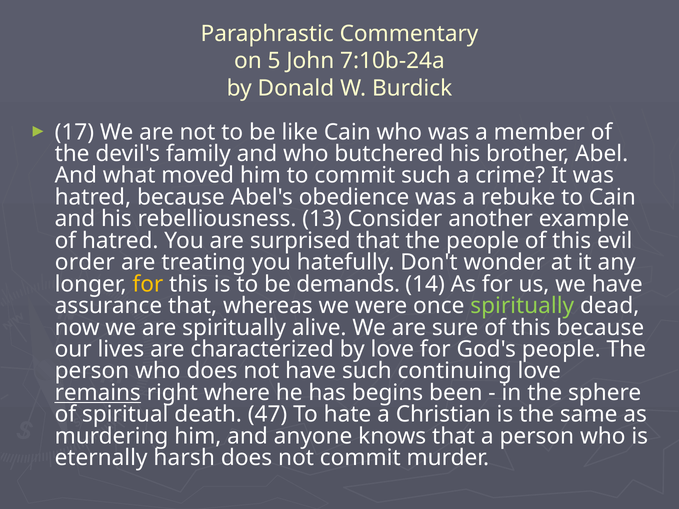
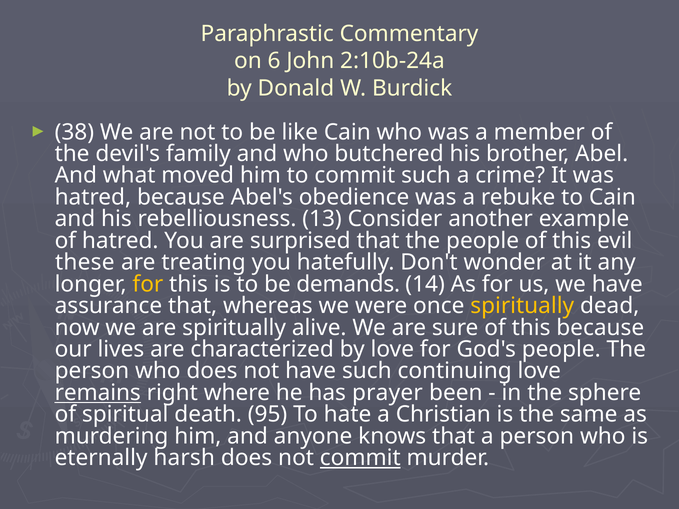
5: 5 -> 6 (274, 61)
7:10b-24a: 7:10b-24a -> 2:10b-24a (392, 61)
17: 17 -> 38 (74, 132)
order: order -> these (85, 263)
spiritually colour: light green -> yellow (522, 306)
begins: begins -> prayer (387, 393)
47: 47 -> 95 (268, 415)
commit underline: none -> present (360, 458)
